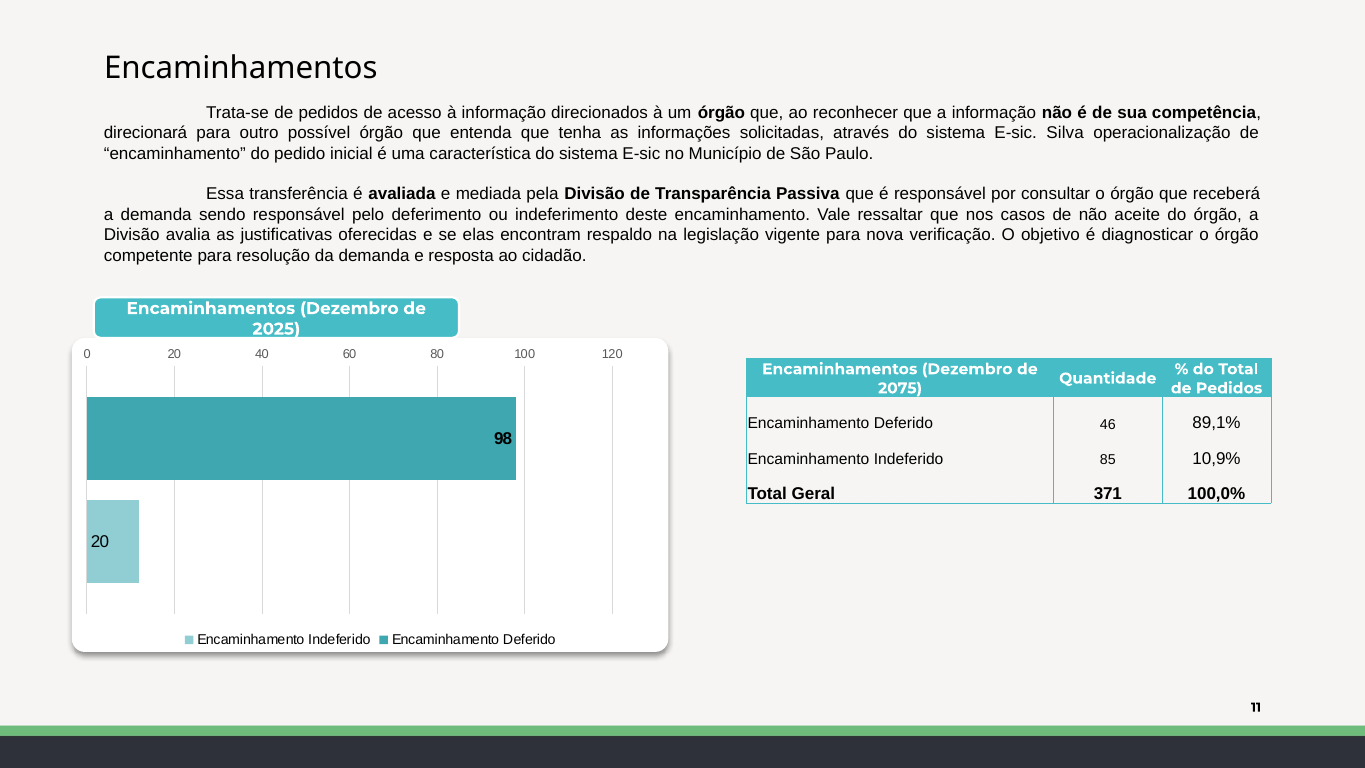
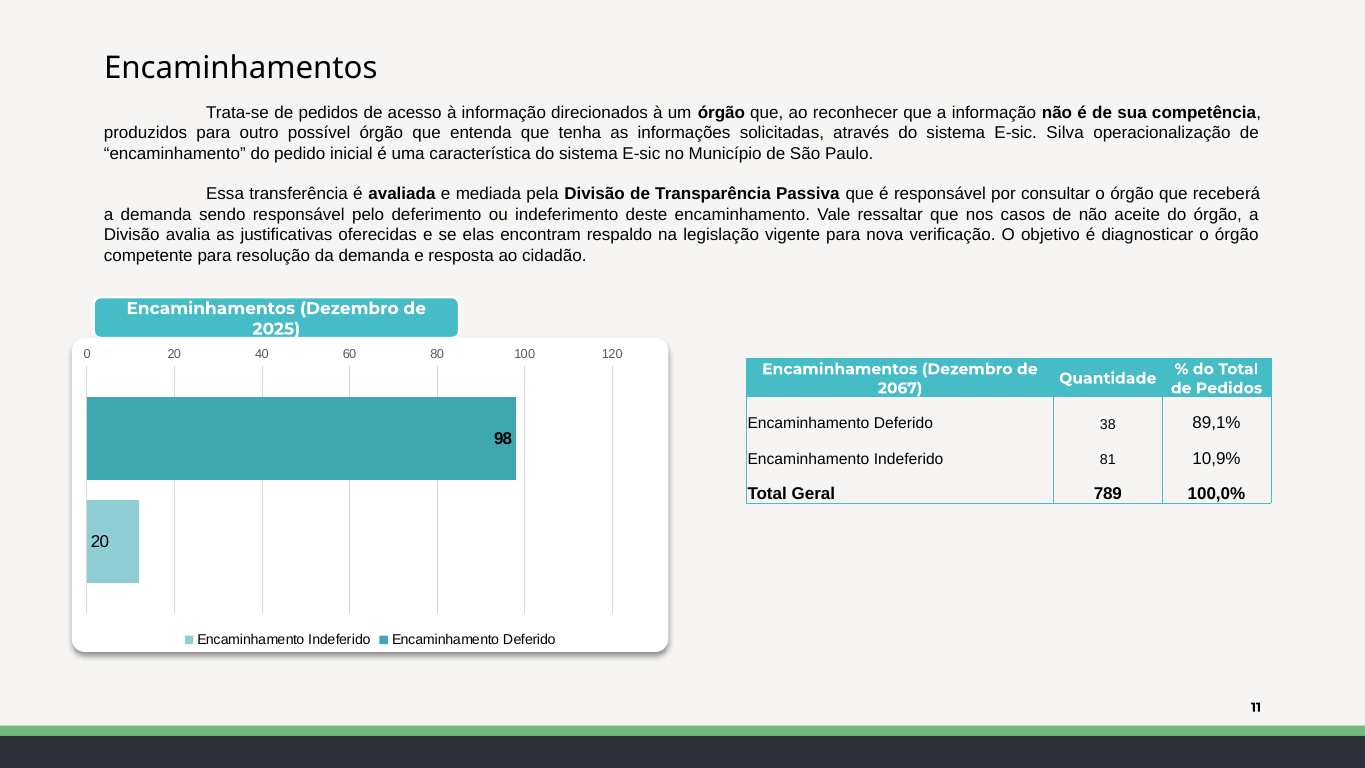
direcionará: direcionará -> produzidos (145, 133)
2075: 2075 -> 2067 (900, 388)
46: 46 -> 38 (1108, 424)
85: 85 -> 81 (1108, 460)
371: 371 -> 789 (1108, 494)
